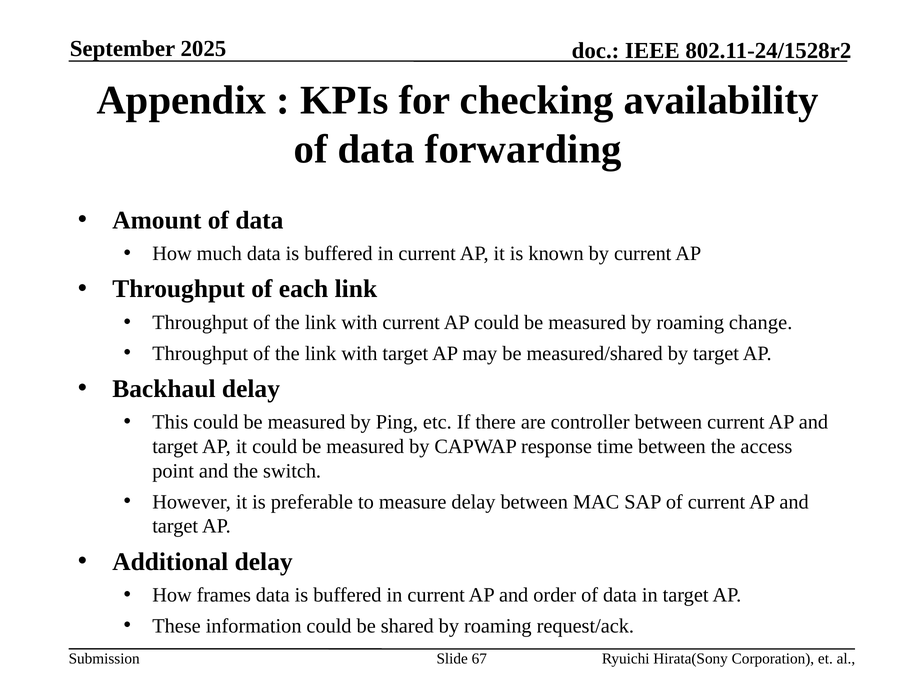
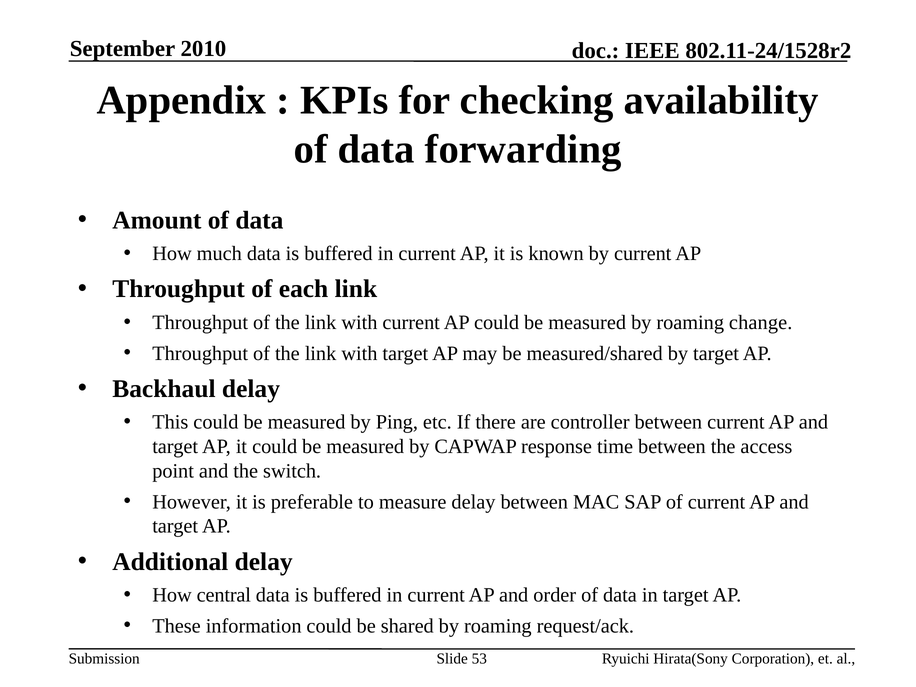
2025: 2025 -> 2010 (203, 49)
frames: frames -> central (224, 595)
67: 67 -> 53 (479, 659)
